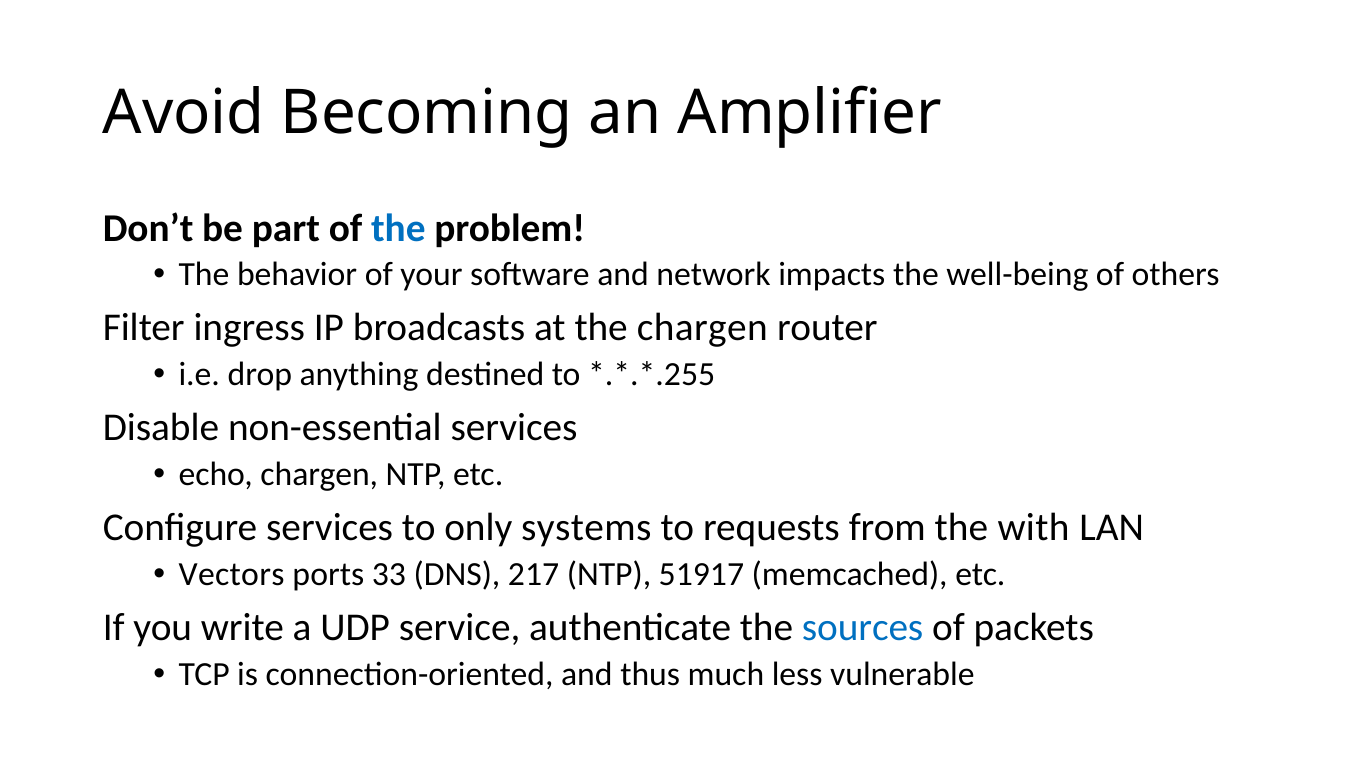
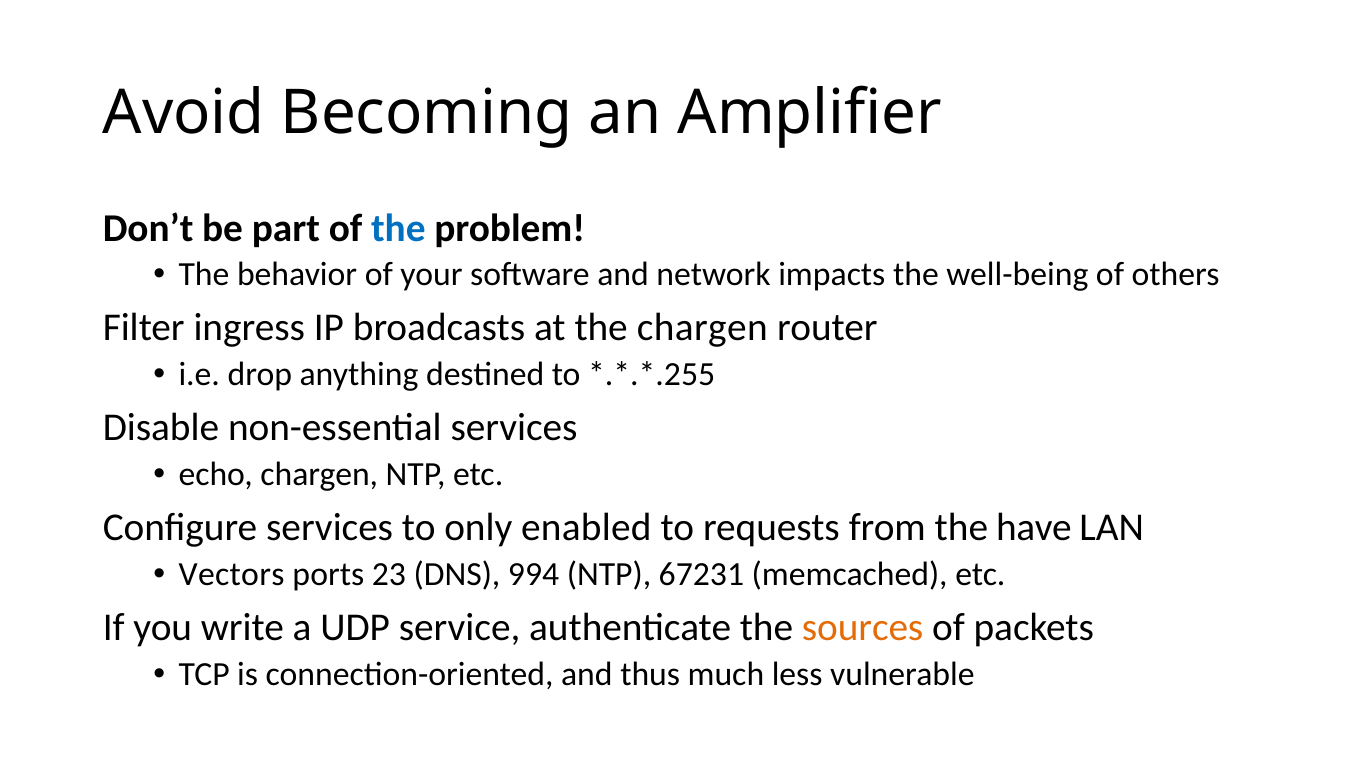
systems: systems -> enabled (586, 527)
with: with -> have (1034, 527)
33: 33 -> 23 (389, 574)
217: 217 -> 994 (534, 574)
51917: 51917 -> 67231 (701, 574)
sources colour: blue -> orange (863, 627)
